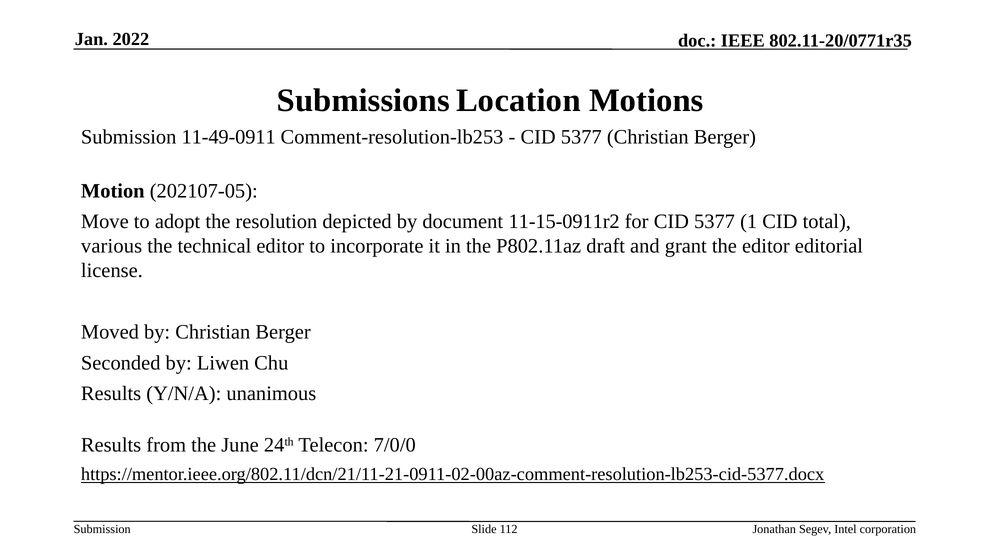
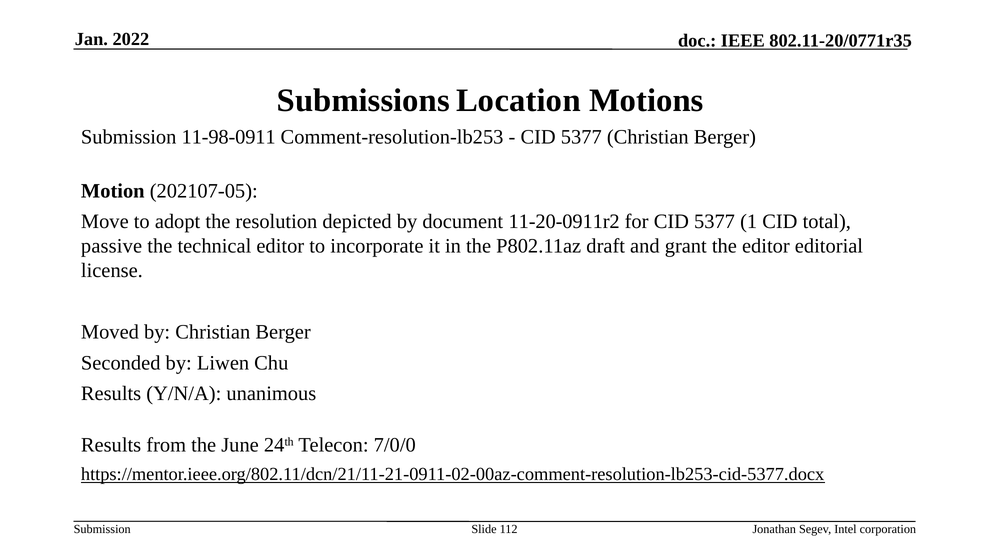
11-49-0911: 11-49-0911 -> 11-98-0911 (229, 137)
11-15-0911r2: 11-15-0911r2 -> 11-20-0911r2 (564, 222)
various: various -> passive (112, 246)
